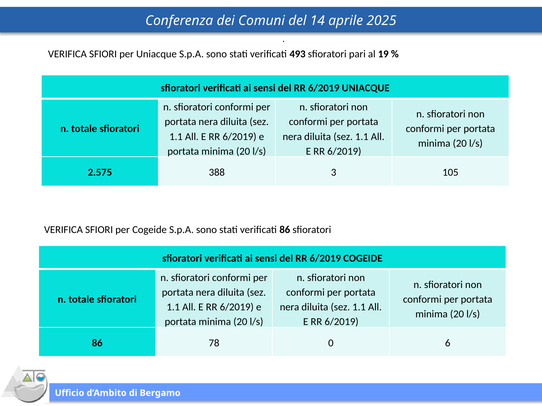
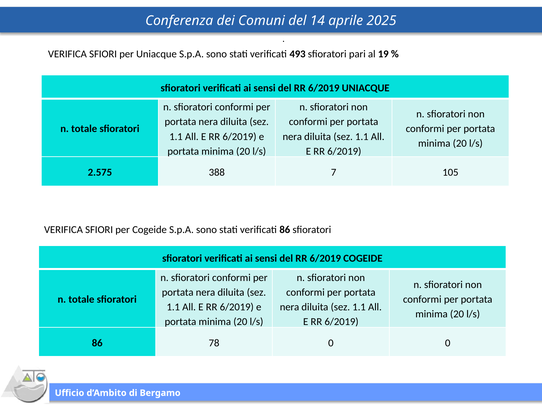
3: 3 -> 7 (334, 173)
0 6: 6 -> 0 (448, 343)
